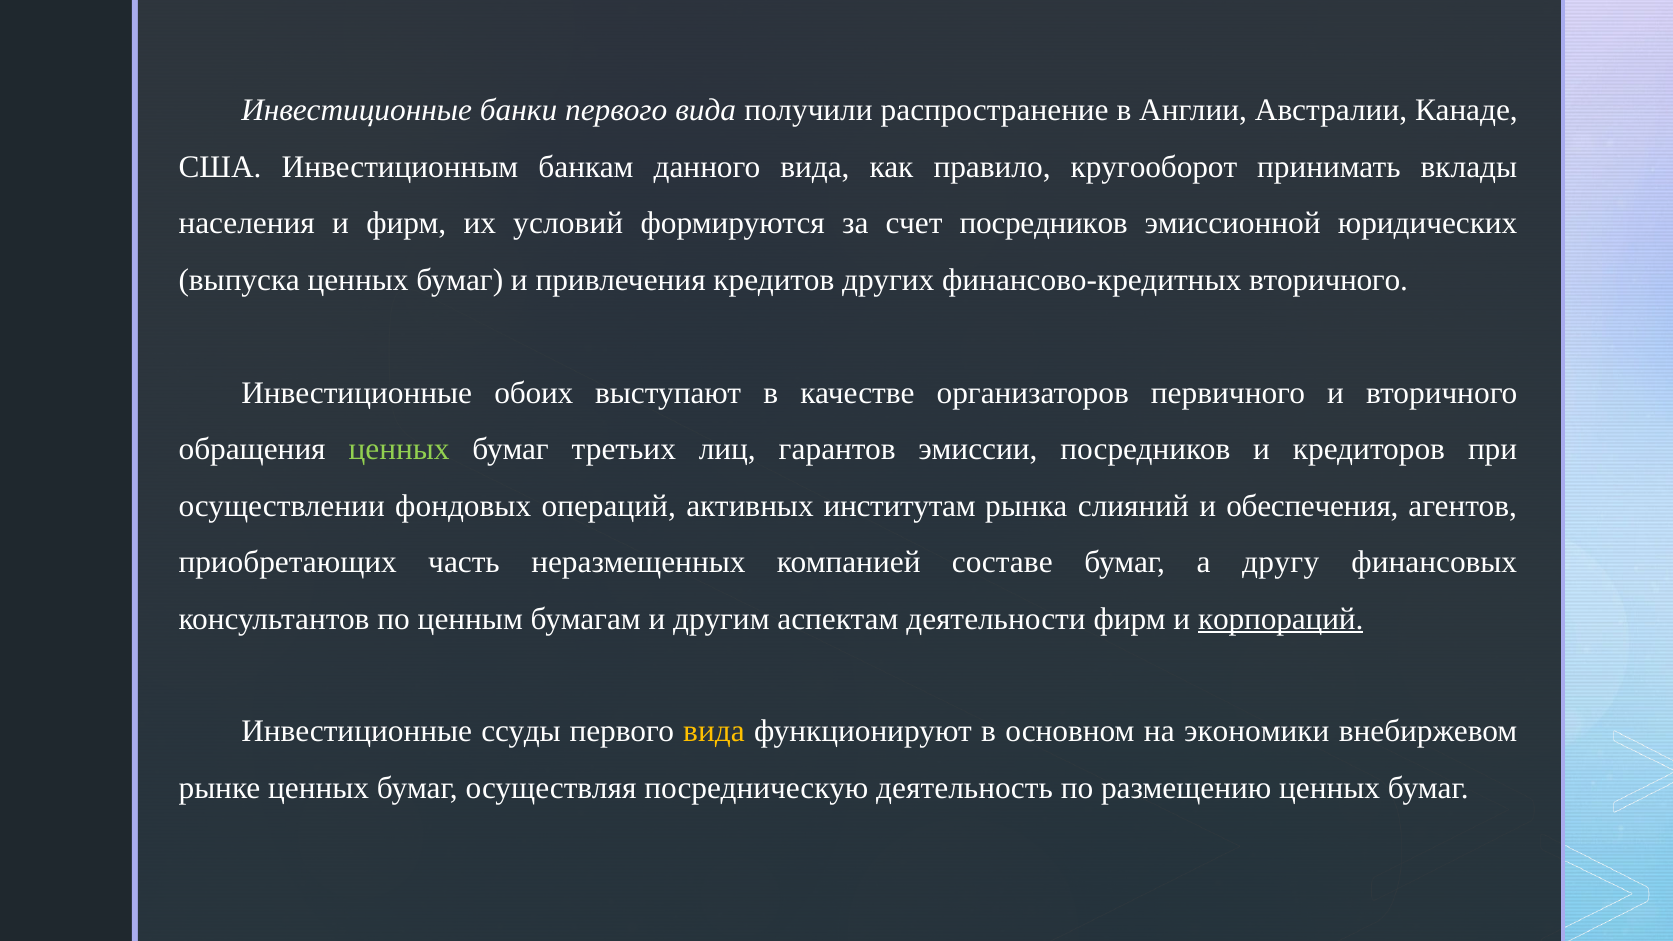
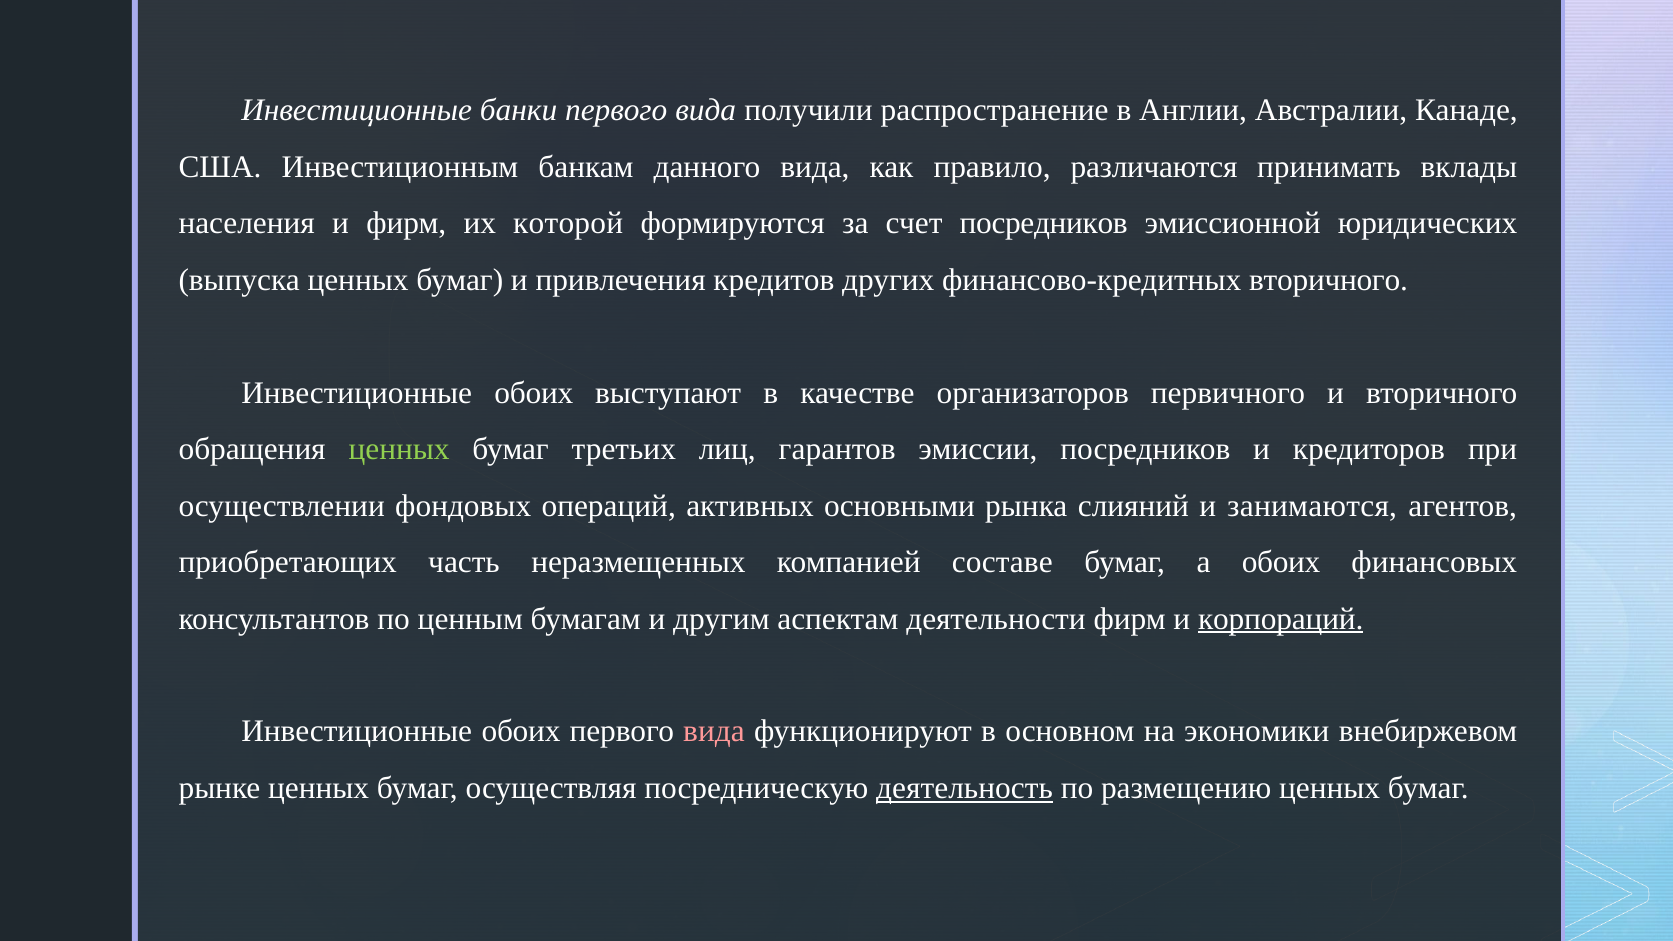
кругооборот: кругооборот -> различаются (1154, 167)
условий: условий -> которой (568, 224)
институтам: институтам -> основными (900, 506)
обеспечения: обеспечения -> занимаются (1312, 506)
а другу: другу -> обоих (1281, 562)
ссуды: ссуды -> обоих (521, 732)
вида colour: yellow -> pink (714, 732)
деятельность underline: none -> present (965, 788)
